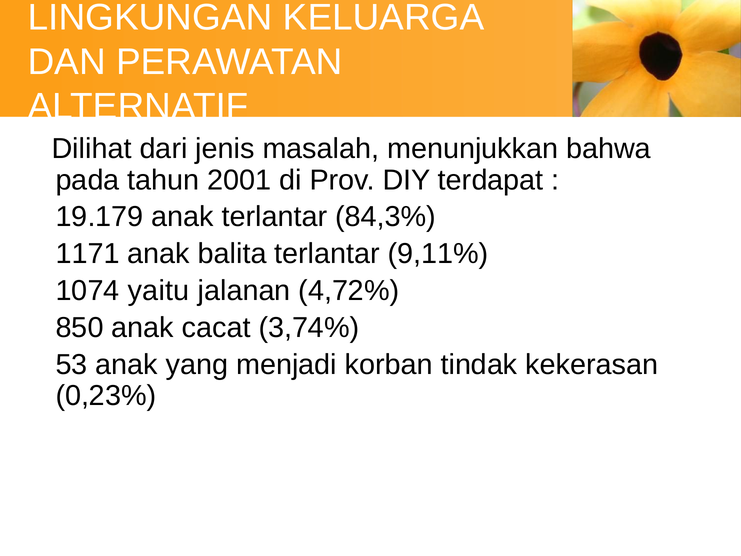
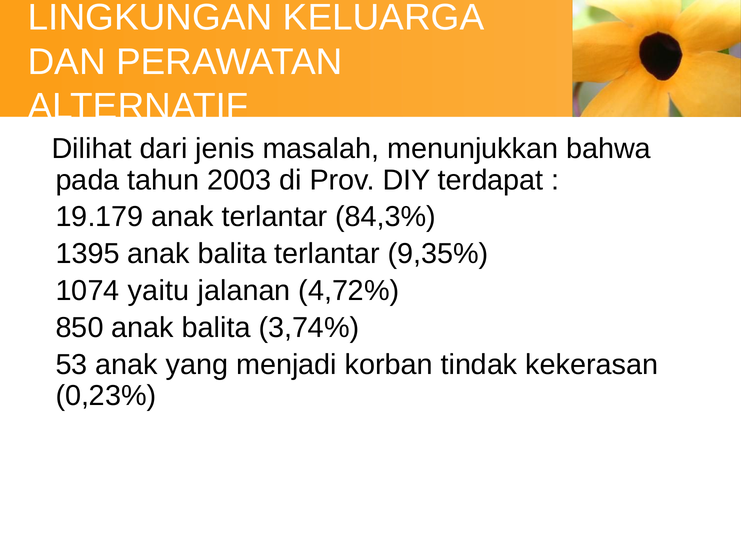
2001: 2001 -> 2003 (239, 180)
1171: 1171 -> 1395 (88, 254)
9,11%: 9,11% -> 9,35% (438, 254)
850 anak cacat: cacat -> balita (216, 328)
